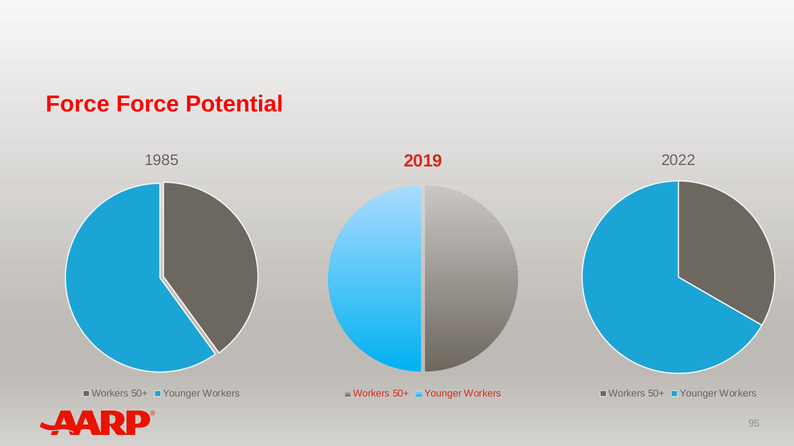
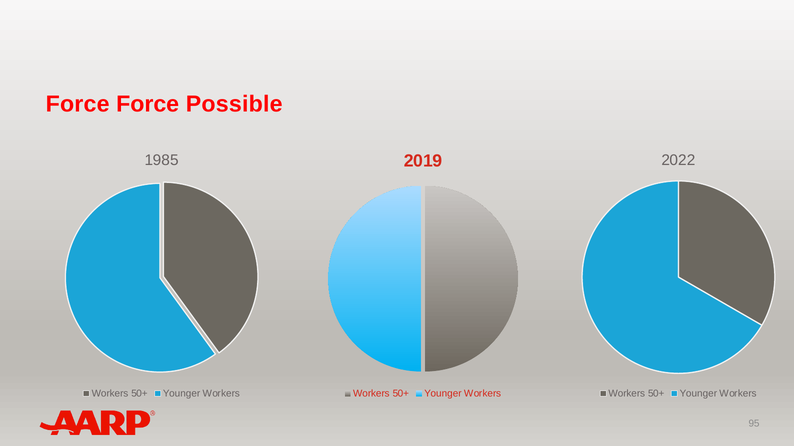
Potential: Potential -> Possible (234, 104)
